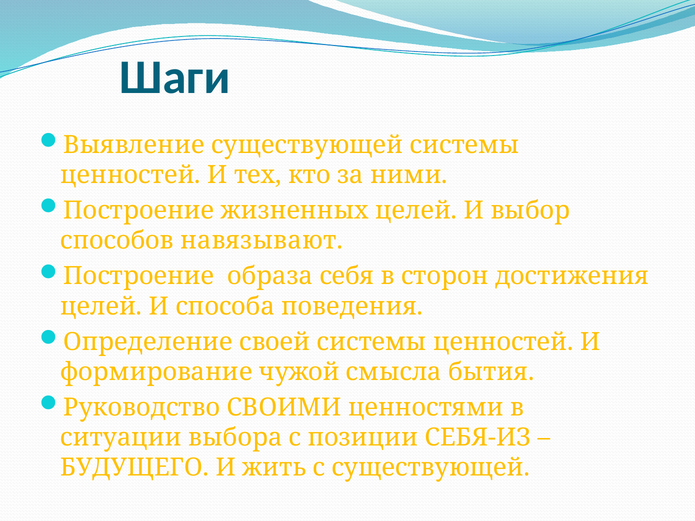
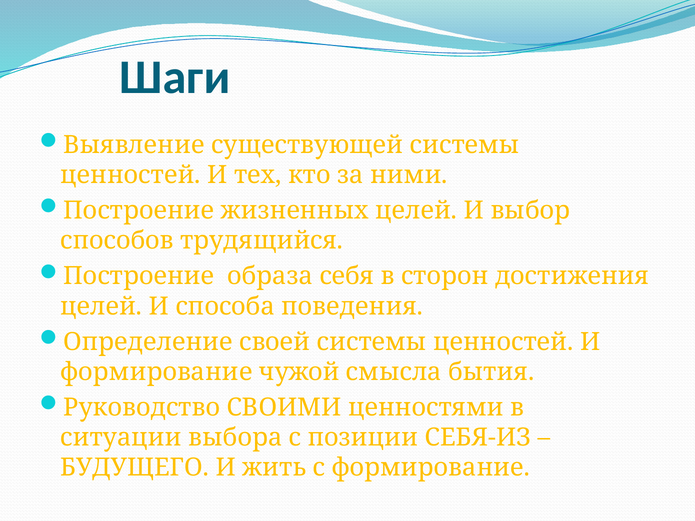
навязывают: навязывают -> трудящийся (262, 241)
с существующей: существующей -> формирование (431, 468)
